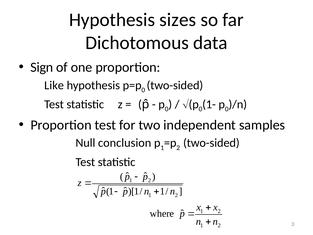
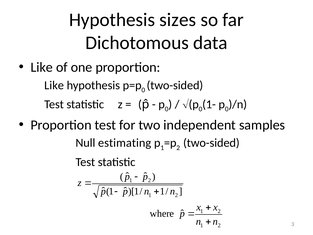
Sign: Sign -> Like (42, 67)
conclusion: conclusion -> estimating (125, 143)
